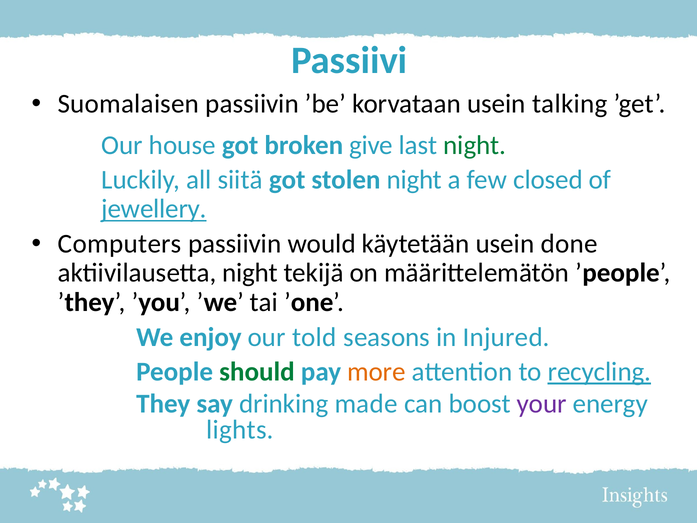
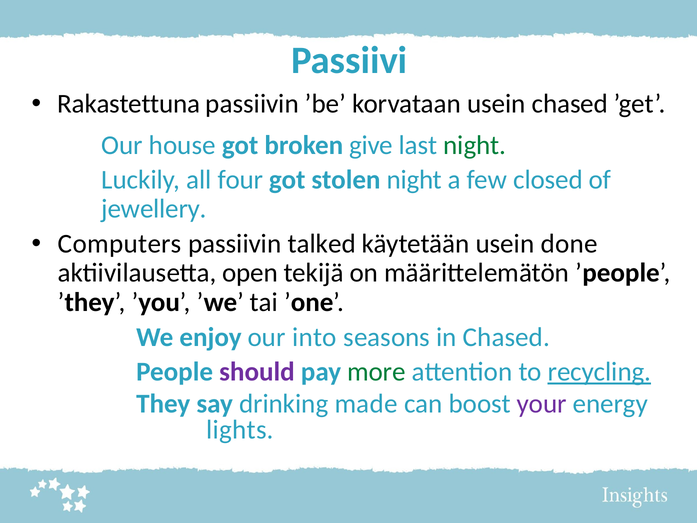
Suomalaisen: Suomalaisen -> Rakastettuna (129, 104)
usein talking: talking -> chased (570, 104)
siitä: siitä -> four (240, 180)
jewellery underline: present -> none (154, 209)
would: would -> talked (322, 244)
aktiivilausetta night: night -> open (250, 273)
told: told -> into (314, 337)
in Injured: Injured -> Chased (506, 337)
should colour: green -> purple (257, 372)
more colour: orange -> green (377, 372)
